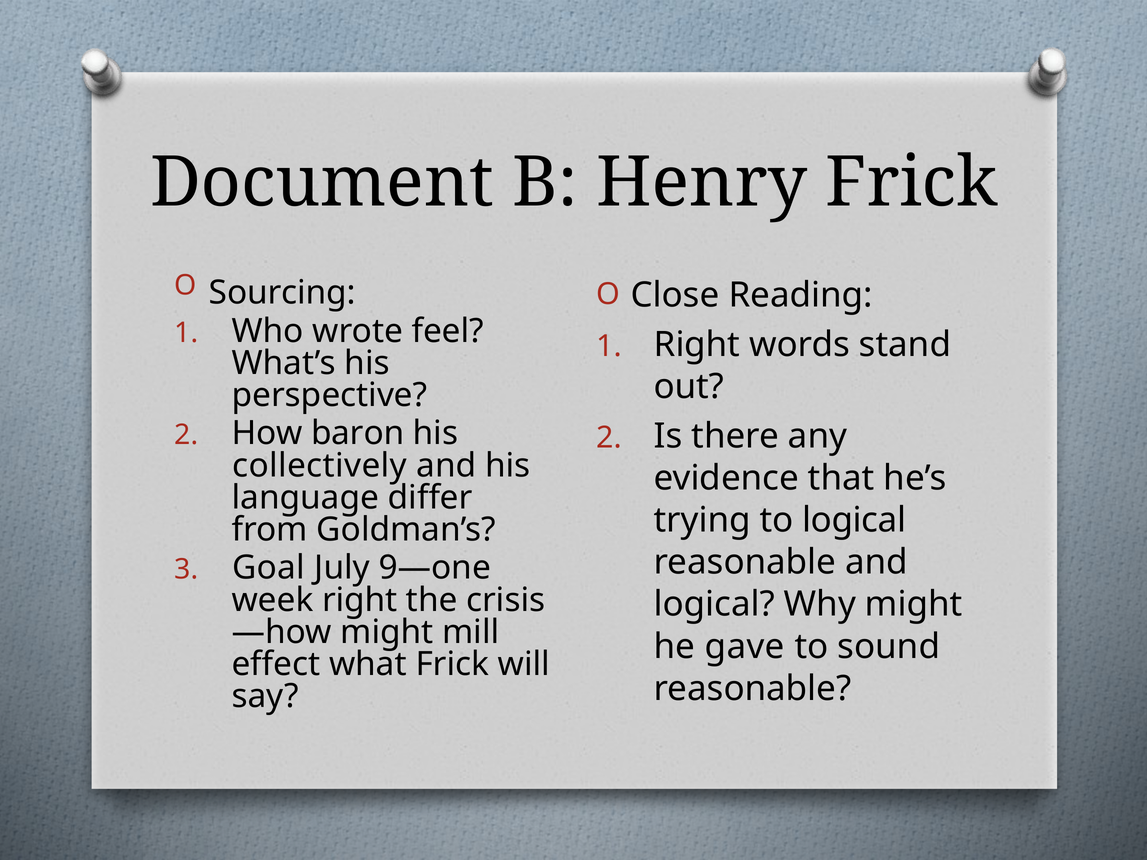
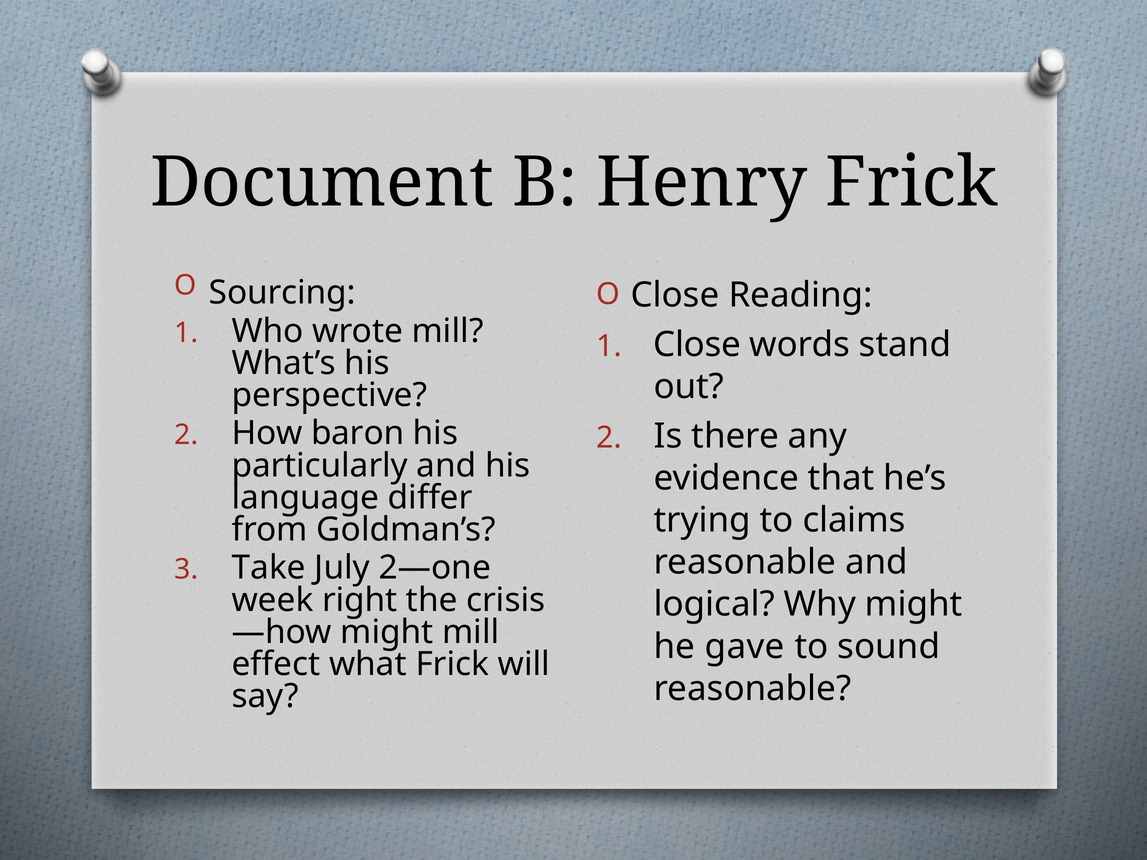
wrote feel: feel -> mill (448, 331)
Right: Right -> Close (697, 345)
collectively: collectively -> particularly (320, 466)
to logical: logical -> claims (854, 521)
Goal: Goal -> Take (269, 568)
9—one: 9—one -> 2—one (435, 568)
